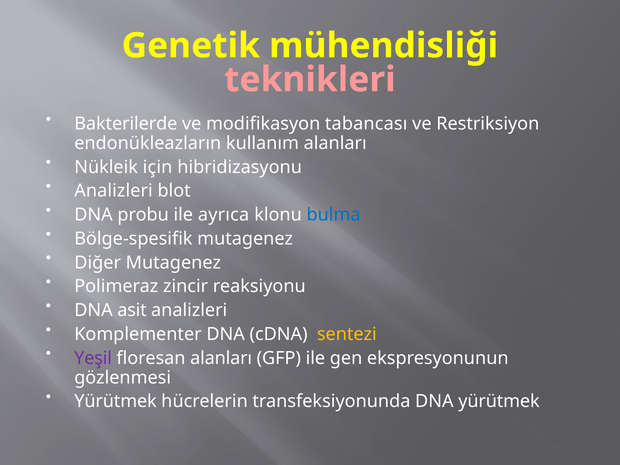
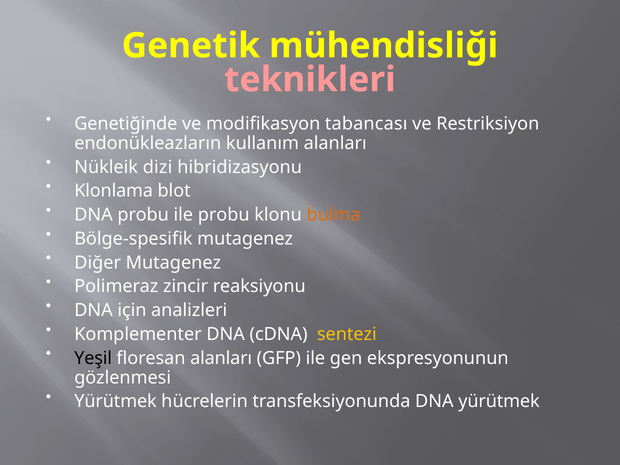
Bakterilerde: Bakterilerde -> Genetiğinde (126, 124)
için: için -> dizi (158, 167)
Analizleri: Analizleri -> Klonlama (114, 191)
ile ayrıca: ayrıca -> probu (224, 215)
bulma colour: blue -> orange (334, 215)
asit: asit -> için (132, 310)
Yeşil colour: purple -> black (93, 358)
